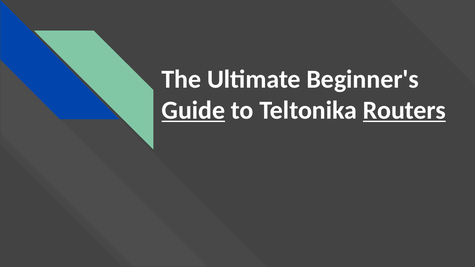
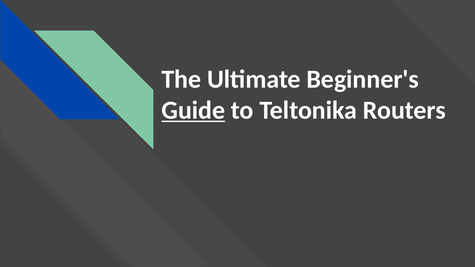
Routers underline: present -> none (404, 110)
